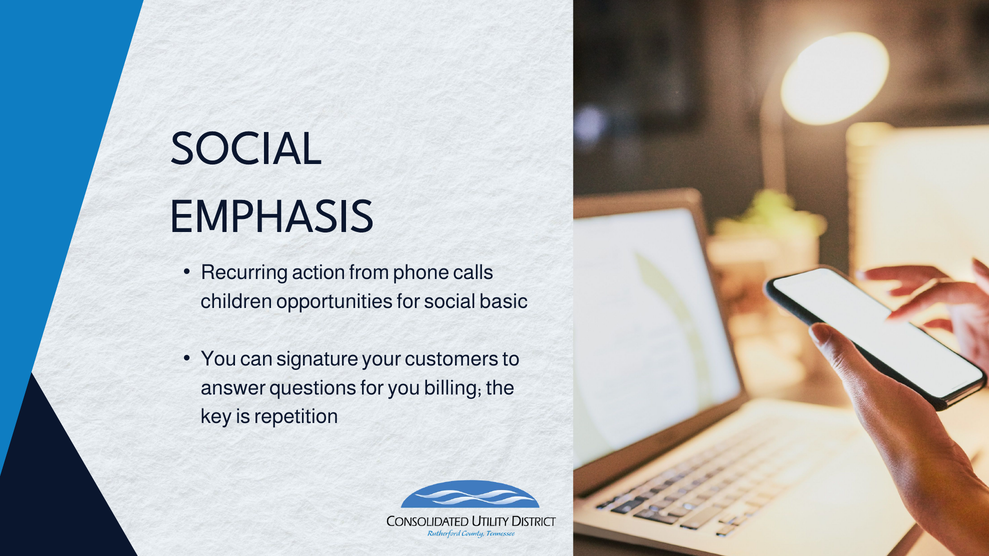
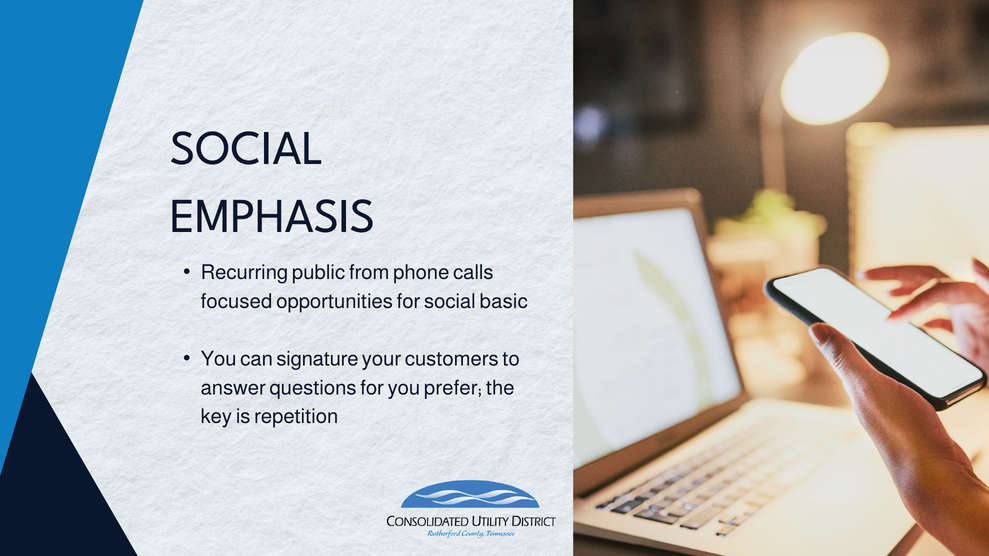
action: action -> public (319, 273)
children: children -> focused (237, 302)
billing: billing -> prefer (453, 388)
